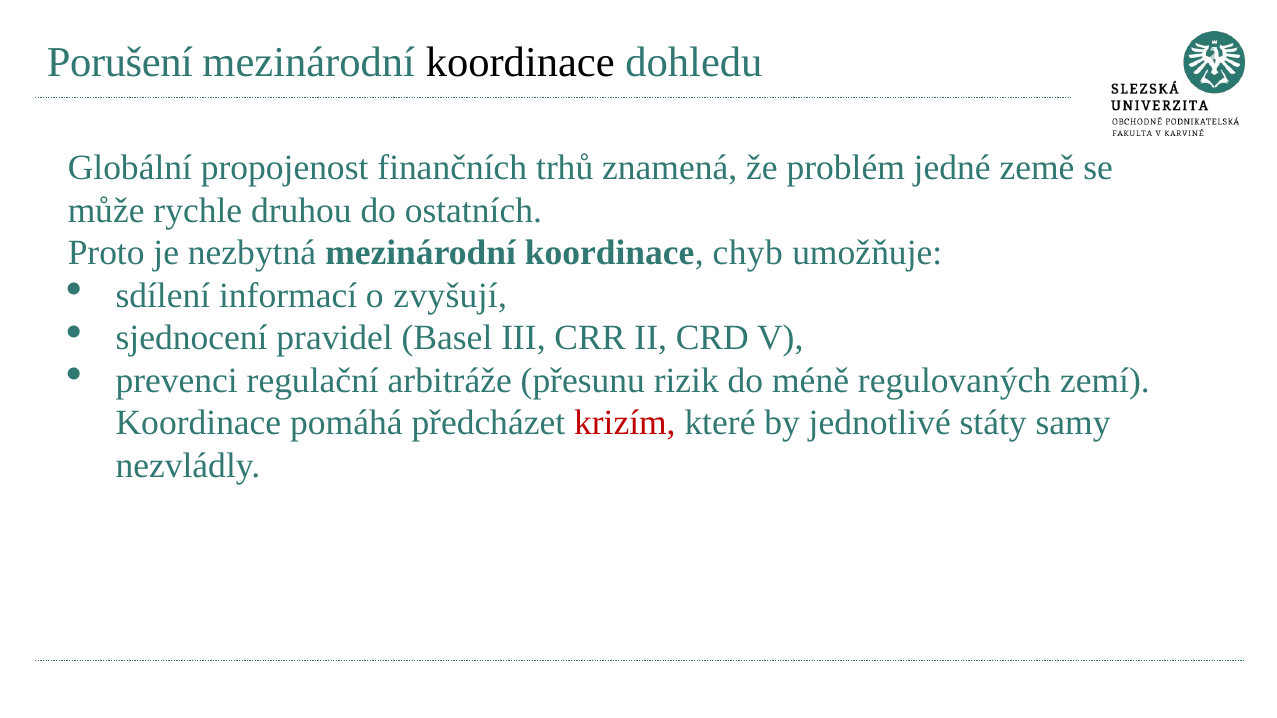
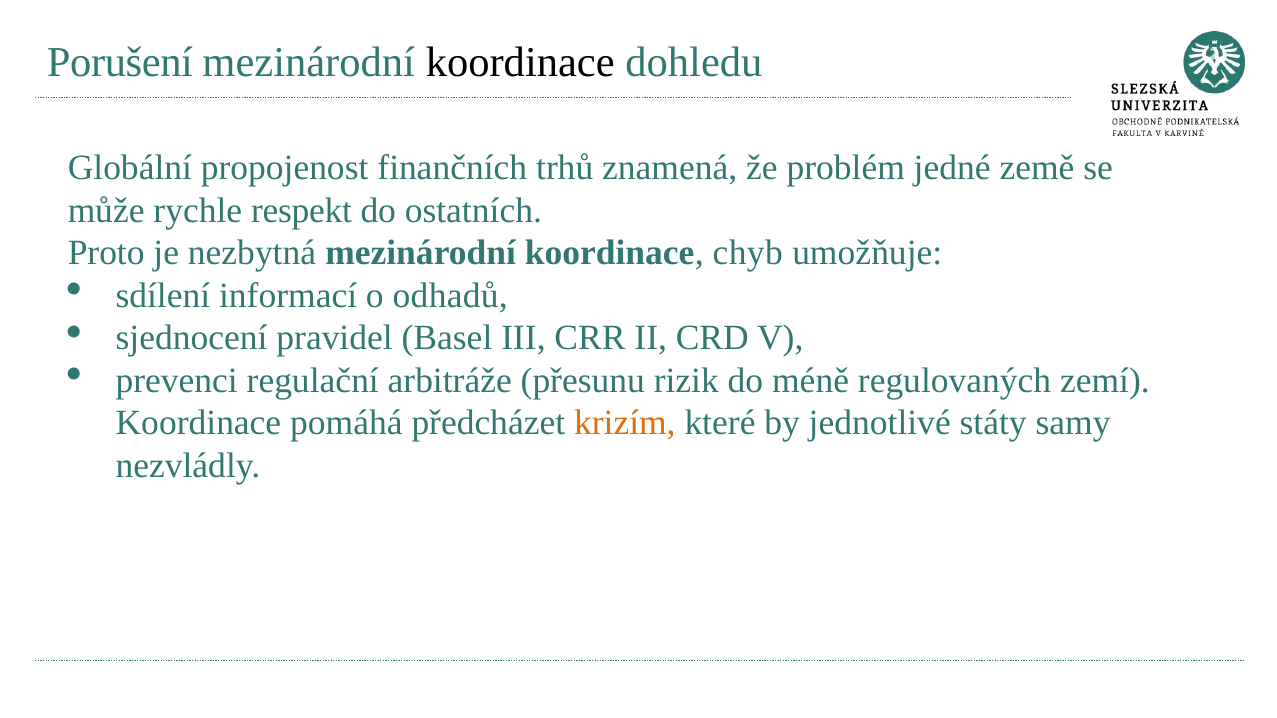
druhou: druhou -> respekt (301, 211)
zvyšují: zvyšují -> odhadů (450, 296)
krizím colour: red -> orange (625, 423)
